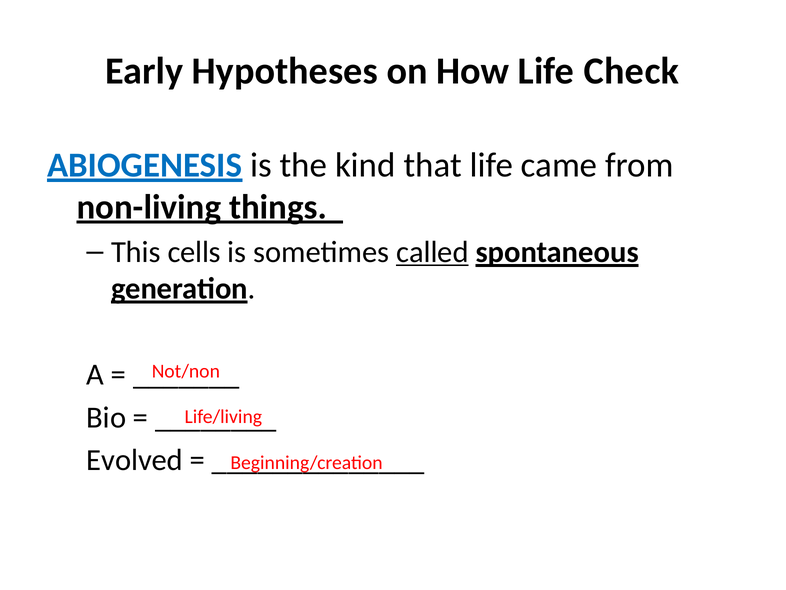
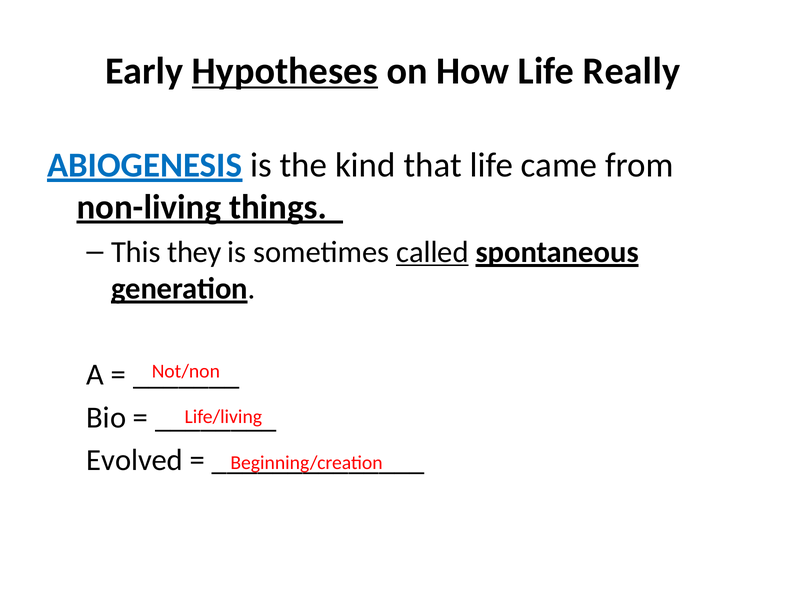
Hypotheses underline: none -> present (285, 71)
Check: Check -> Really (631, 71)
cells: cells -> they (194, 252)
